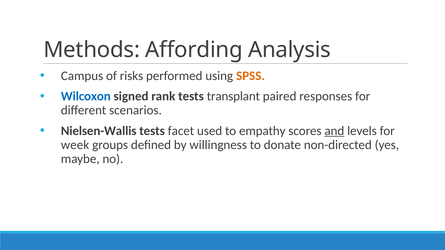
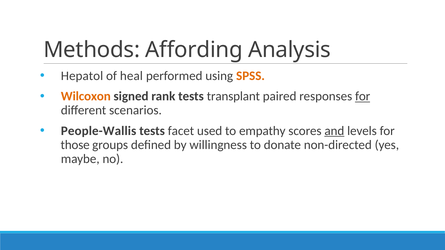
Campus: Campus -> Hepatol (82, 76)
risks: risks -> heal (131, 76)
Wilcoxon colour: blue -> orange (86, 96)
for underline: none -> present (363, 96)
Nielsen-Wallis: Nielsen-Wallis -> People-Wallis (99, 131)
week: week -> those (75, 145)
